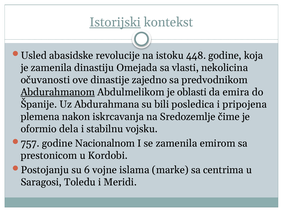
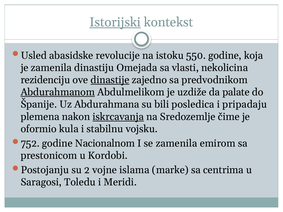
448: 448 -> 550 (196, 56)
očuvanosti: očuvanosti -> rezidenciju (45, 80)
dinastije underline: none -> present (110, 80)
oblasti: oblasti -> uzdiže (192, 92)
emira: emira -> palate (236, 92)
pripojena: pripojena -> pripadaju (245, 105)
iskrcavanja underline: none -> present (118, 117)
dela: dela -> kula (69, 129)
757: 757 -> 752 (30, 143)
6: 6 -> 2 (87, 170)
